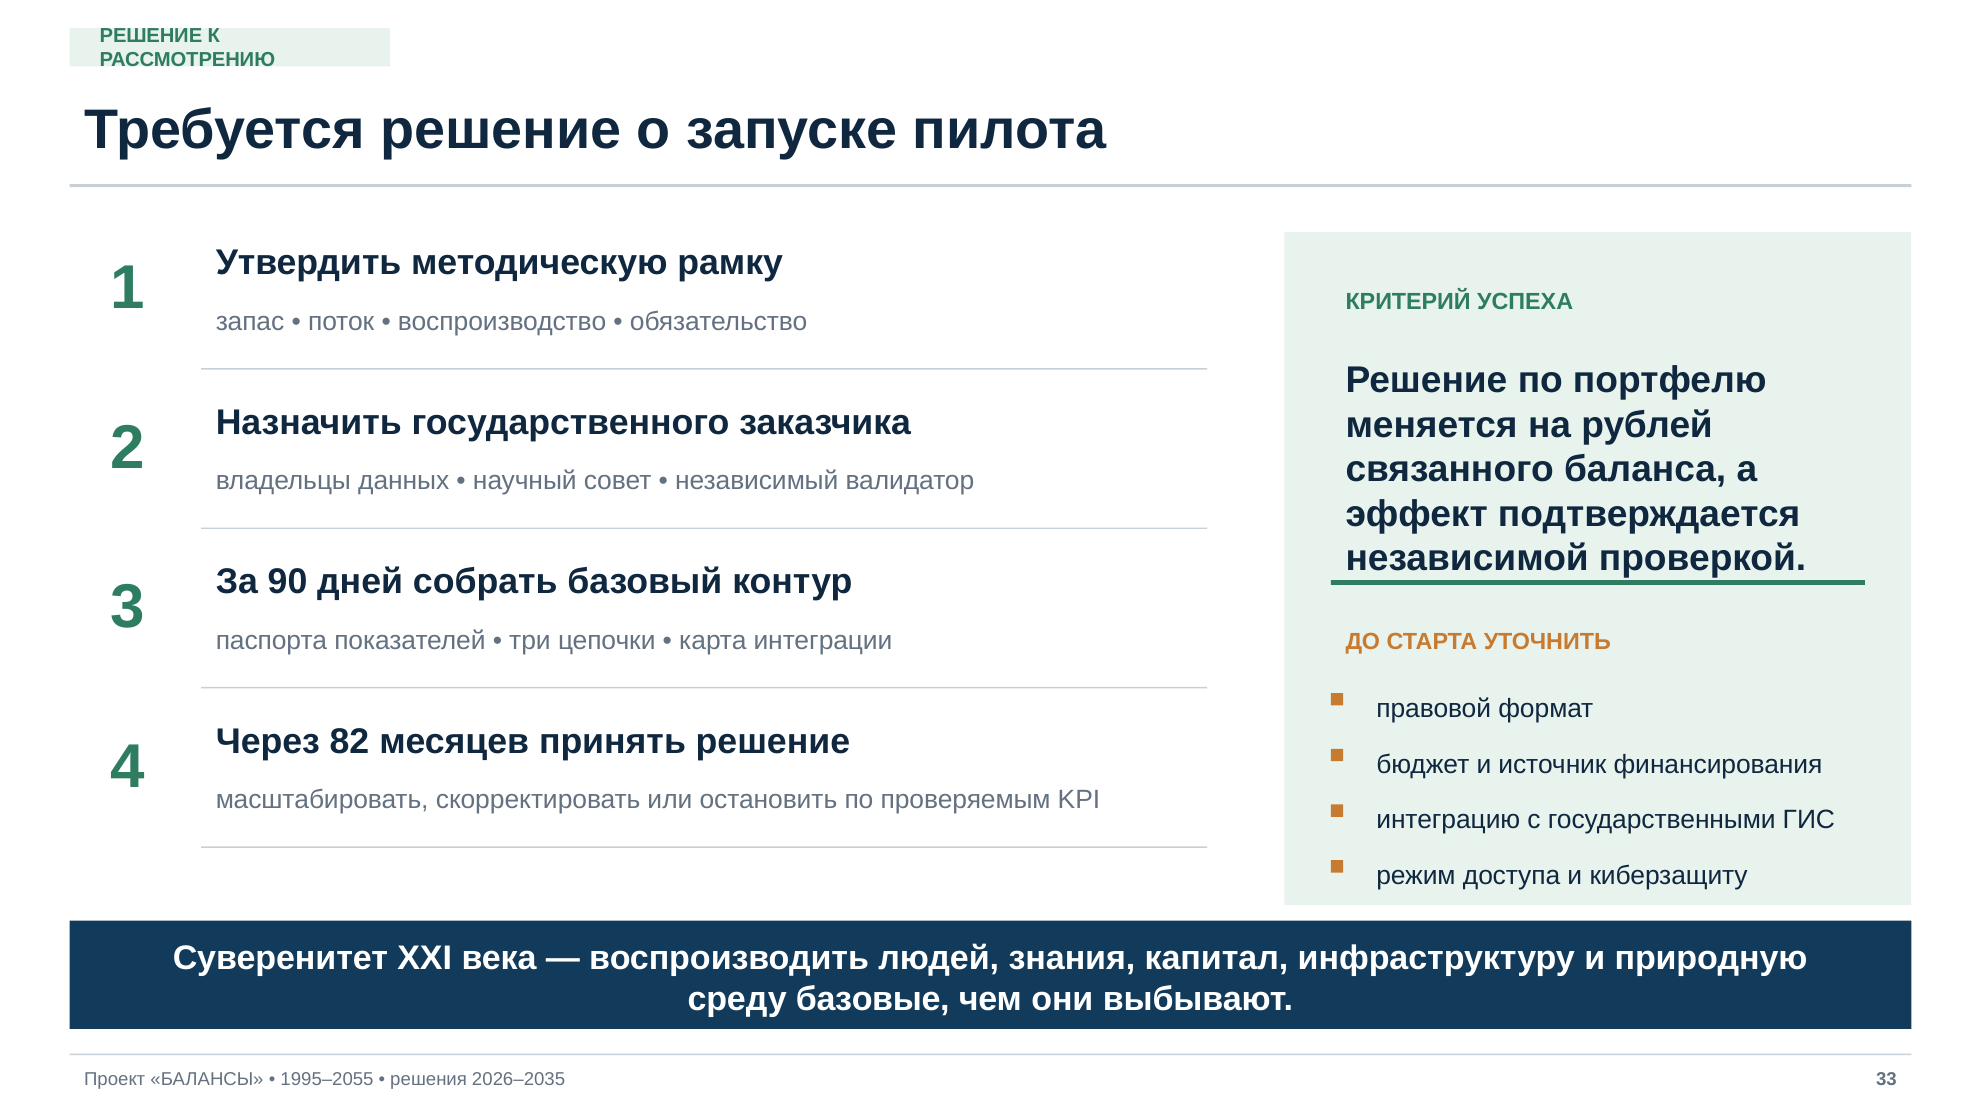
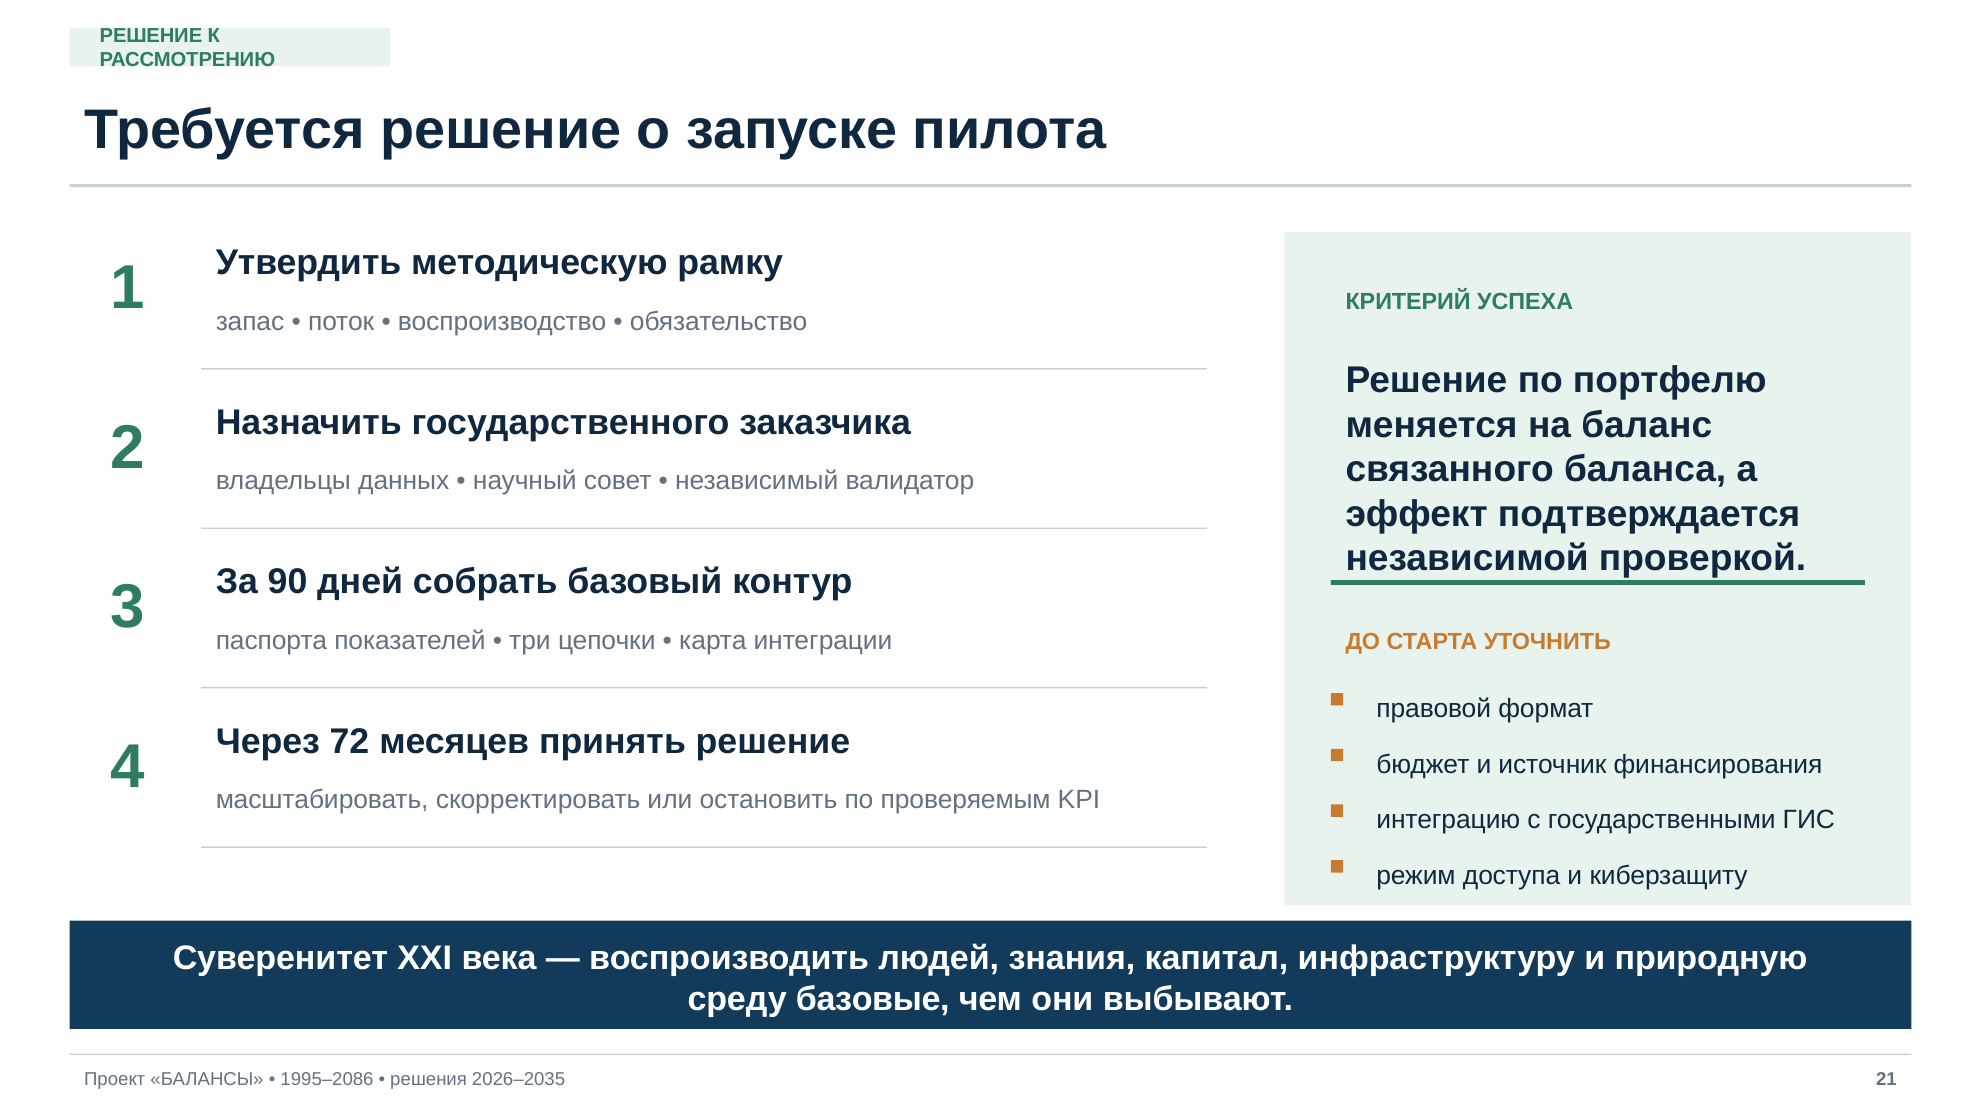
рублей: рублей -> баланс (1647, 425)
82: 82 -> 72 (349, 741)
1995–2055: 1995–2055 -> 1995–2086 (327, 1080)
33: 33 -> 21 (1886, 1080)
